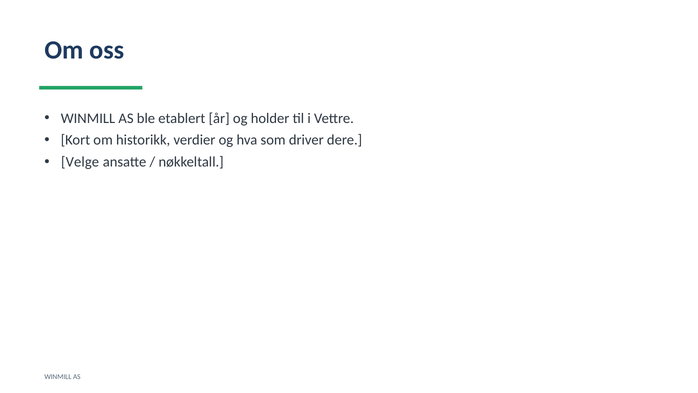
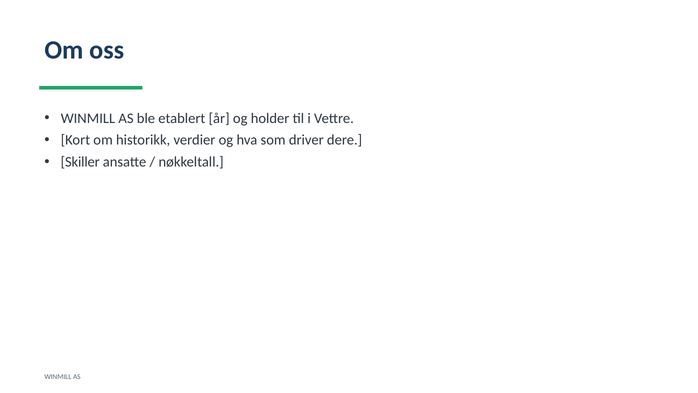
Velge: Velge -> Skiller (80, 162)
